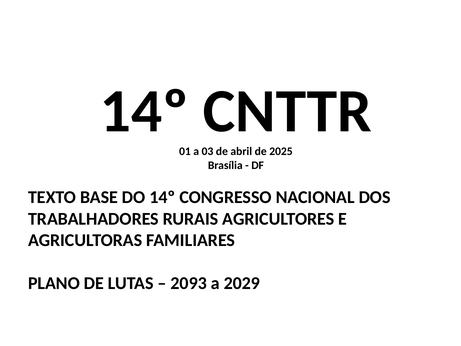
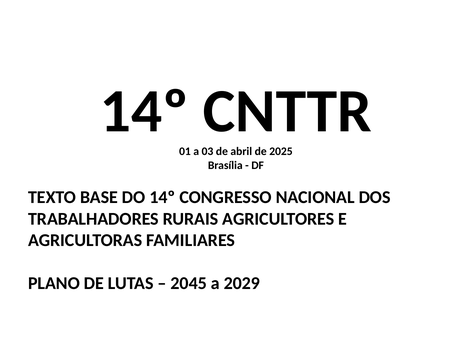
2093: 2093 -> 2045 (189, 283)
